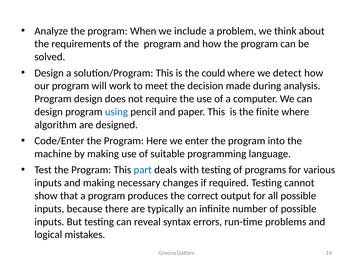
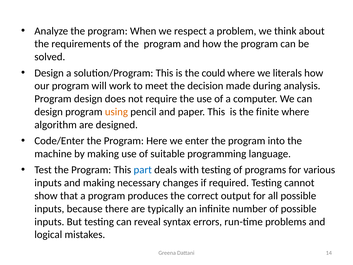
include: include -> respect (190, 31)
detect: detect -> literals (287, 73)
using colour: blue -> orange (116, 112)
